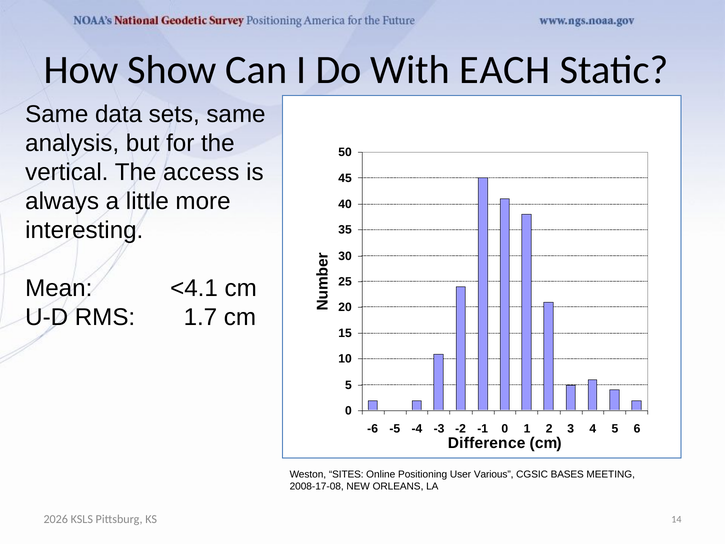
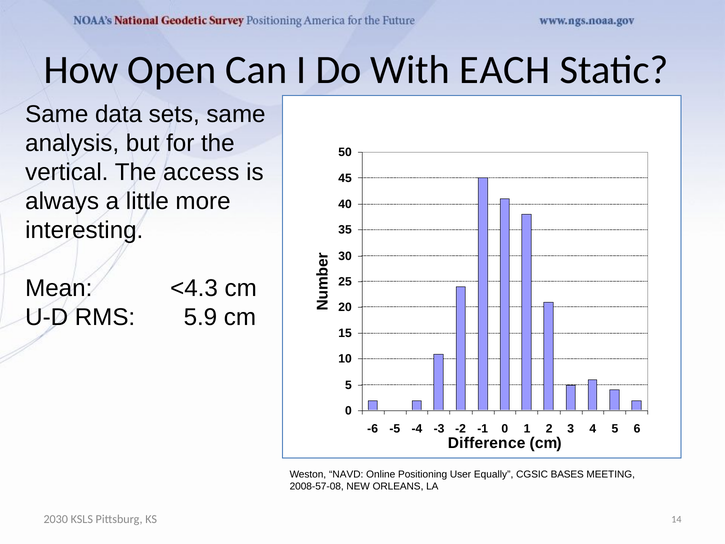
Show: Show -> Open (172, 70)
<4.1: <4.1 -> <4.3 (194, 288)
1.7: 1.7 -> 5.9 (200, 317)
SITES: SITES -> NAVD (346, 474)
Various: Various -> Equally (494, 474)
2008-17-08: 2008-17-08 -> 2008-57-08 (317, 486)
2026: 2026 -> 2030 (56, 519)
